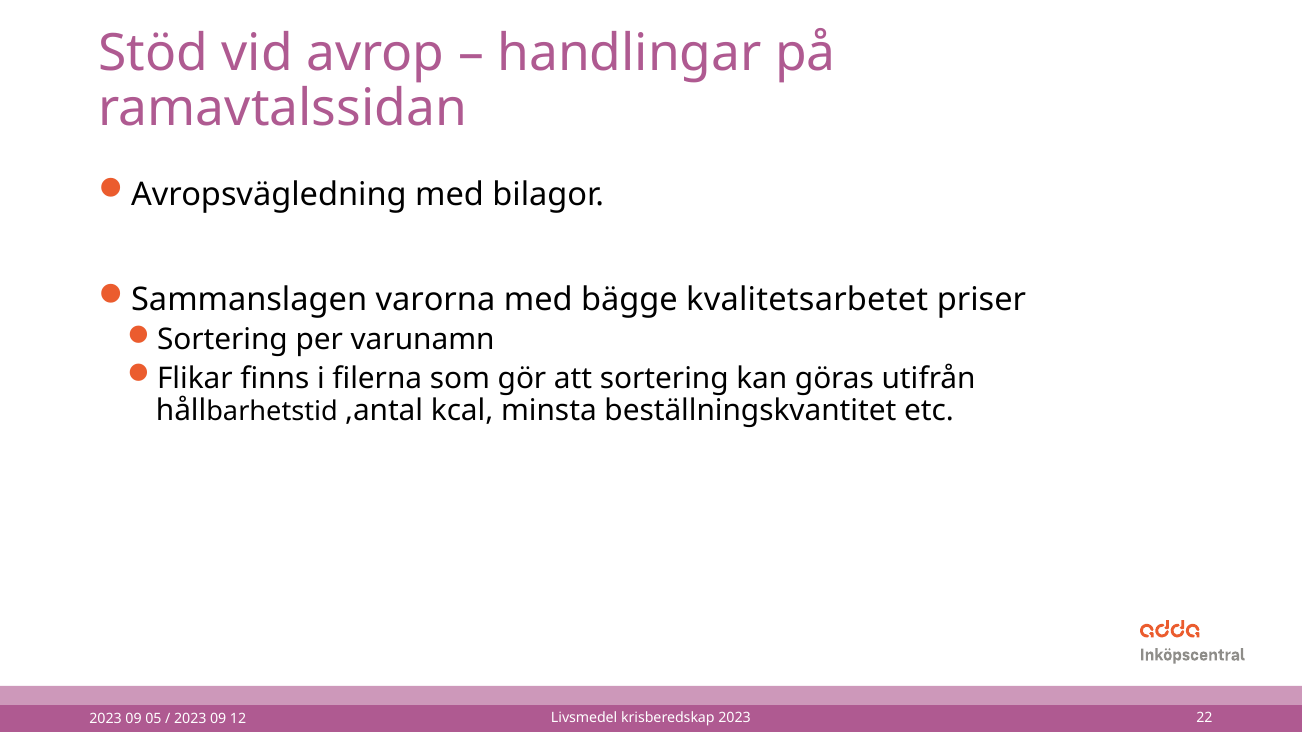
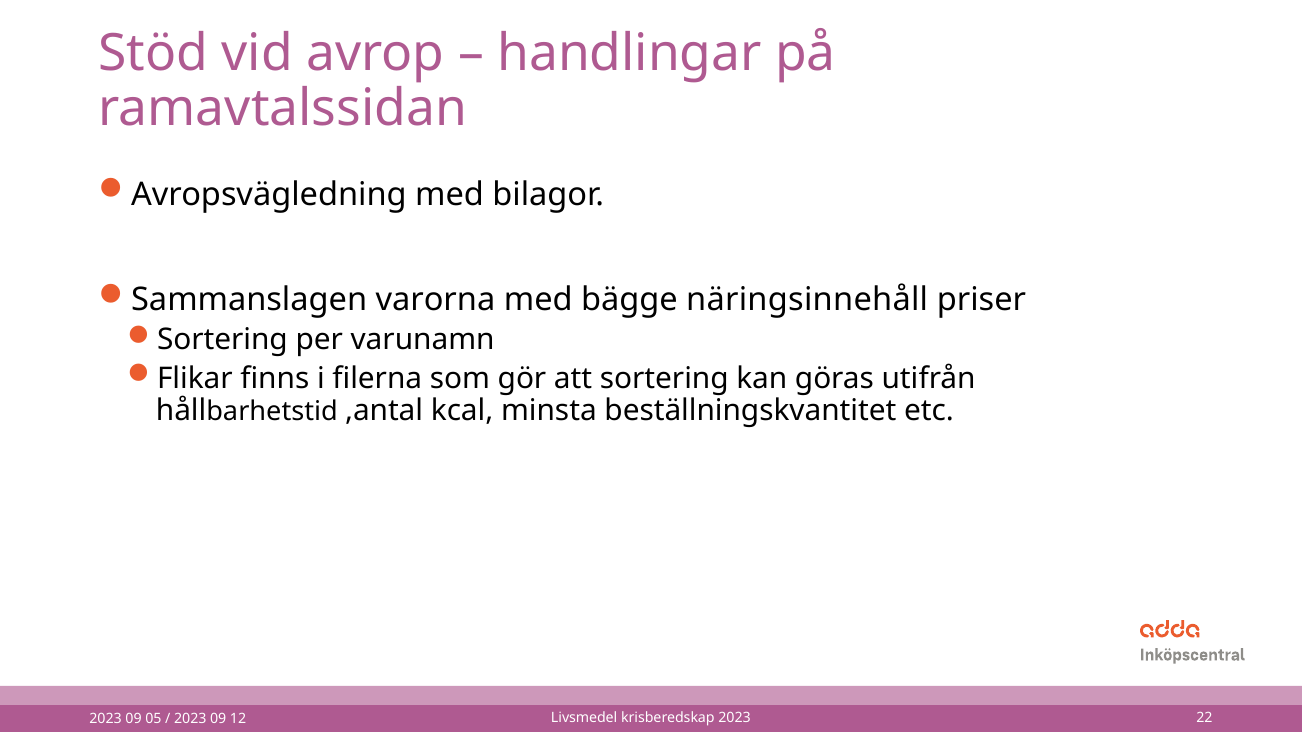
kvalitetsarbetet: kvalitetsarbetet -> näringsinnehåll (807, 300)
